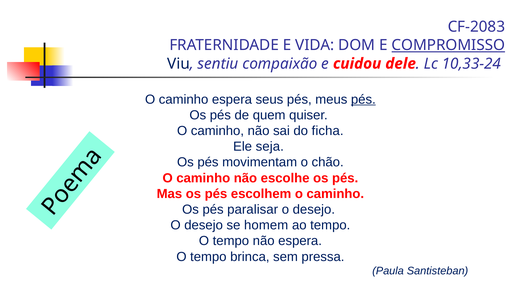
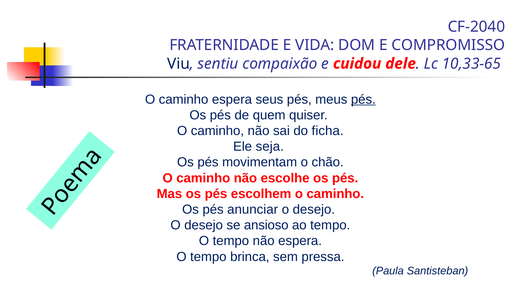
CF-2083: CF-2083 -> CF-2040 (476, 27)
COMPROMISSO underline: present -> none (448, 45)
10,33-24: 10,33-24 -> 10,33-65 (471, 64)
paralisar: paralisar -> anunciar (253, 209)
homem: homem -> ansioso (266, 225)
